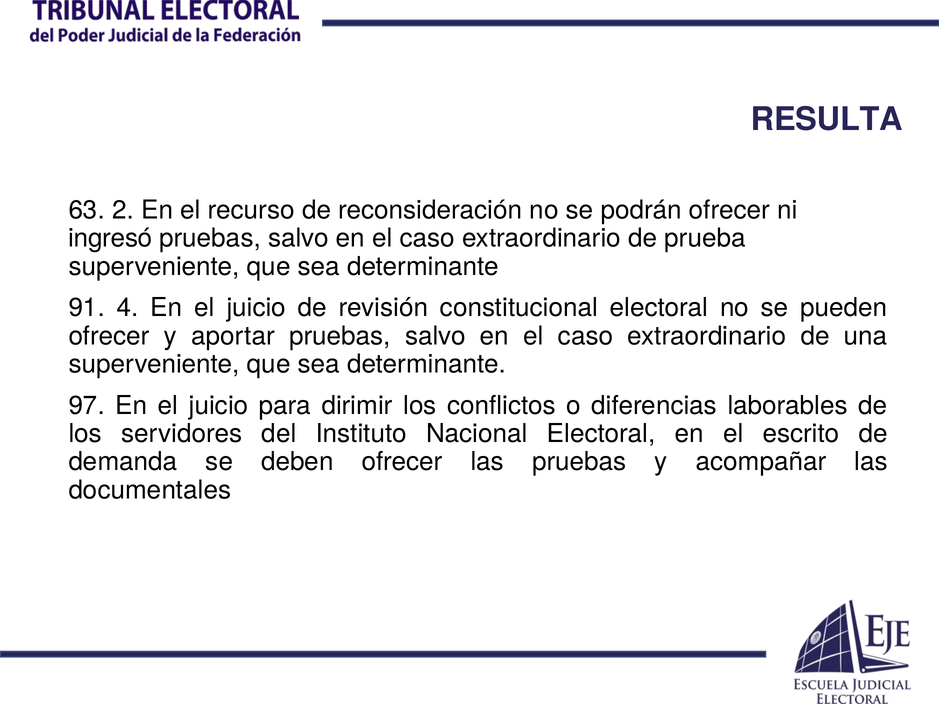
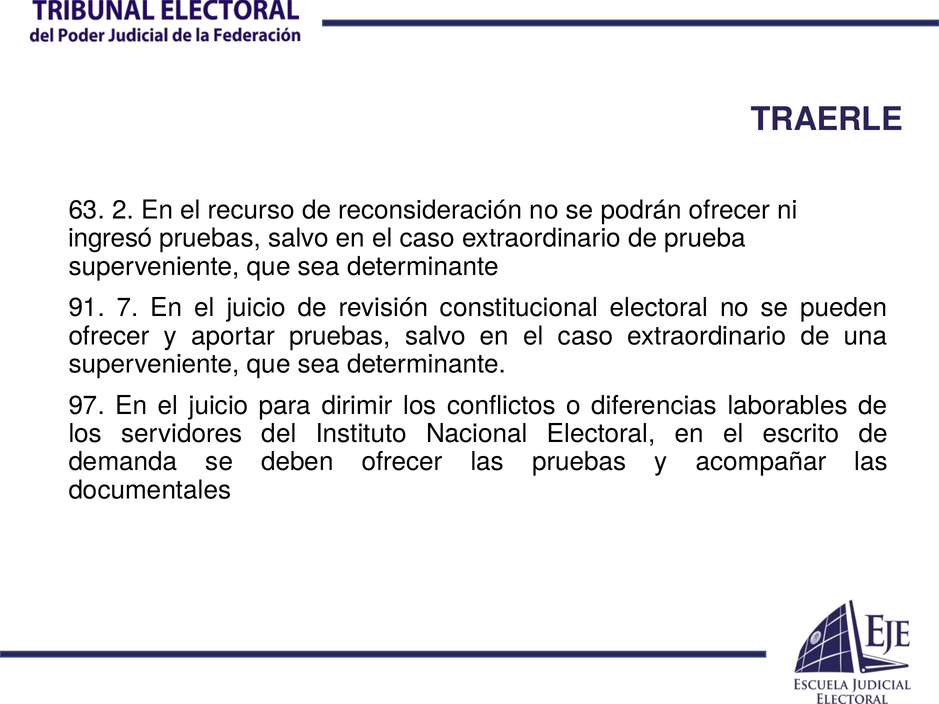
RESULTA: RESULTA -> TRAERLE (827, 119)
4: 4 -> 7 (128, 308)
